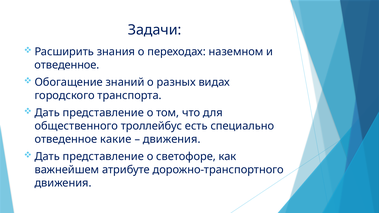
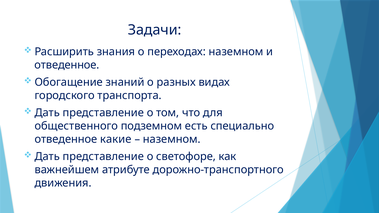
троллейбус: троллейбус -> подземном (151, 126)
движения: движения -> наземном (172, 139)
